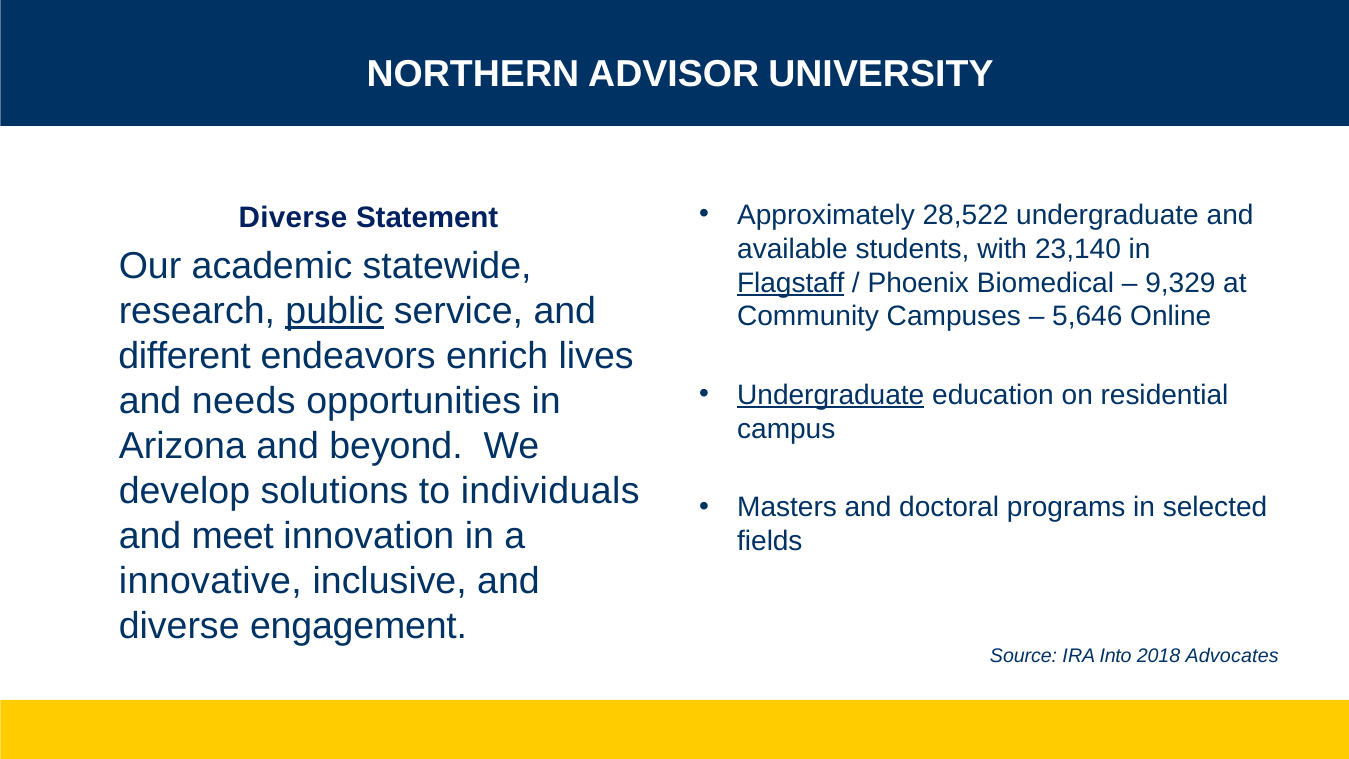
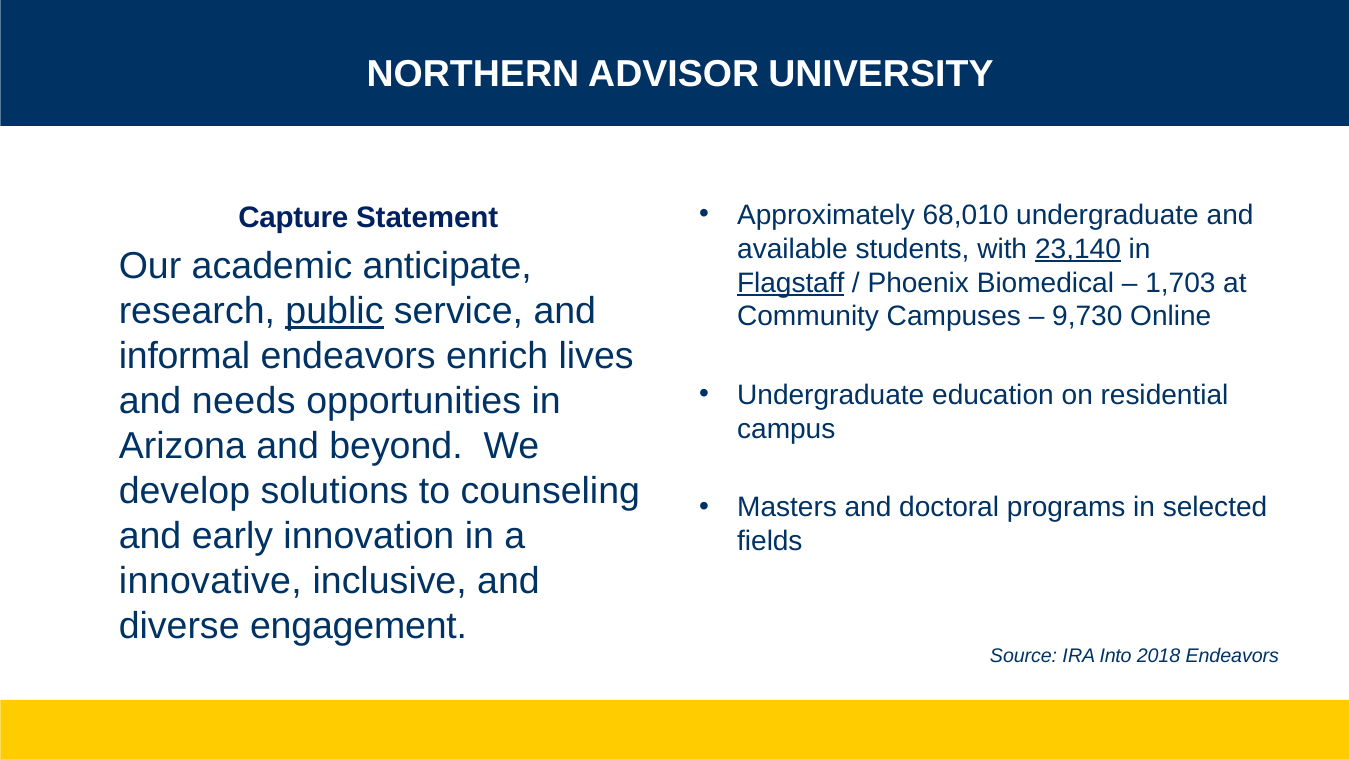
28,522: 28,522 -> 68,010 (966, 215)
Diverse: Diverse -> Capture (293, 218)
23,140 underline: none -> present (1078, 249)
statewide: statewide -> anticipate (447, 266)
9,329: 9,329 -> 1,703 (1180, 283)
5,646: 5,646 -> 9,730 (1087, 316)
different: different -> informal (185, 356)
Undergraduate underline: present -> none (831, 395)
individuals: individuals -> counseling (550, 491)
meet: meet -> early (232, 536)
2018 Advocates: Advocates -> Endeavors (1232, 656)
